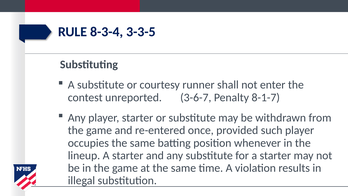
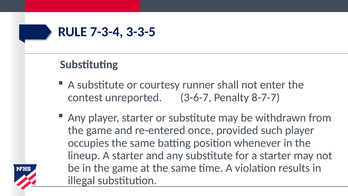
8-3-4: 8-3-4 -> 7-3-4 (107, 32)
8-1-7: 8-1-7 -> 8-7-7 (266, 97)
